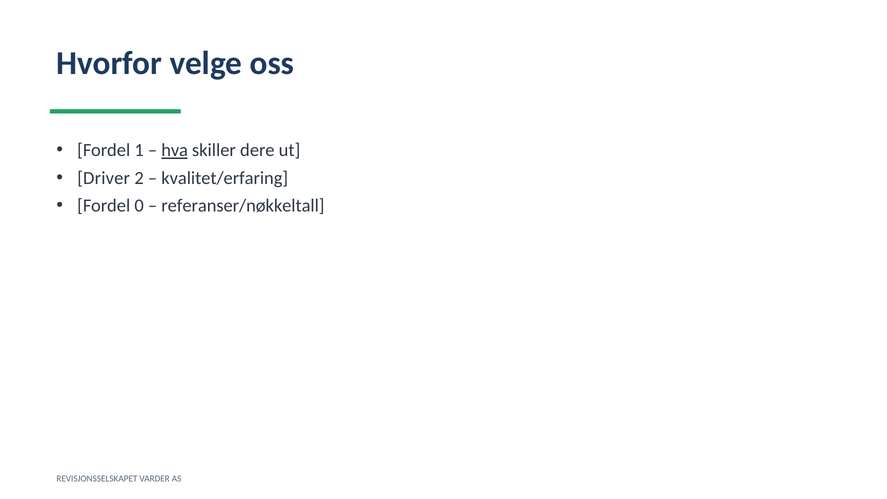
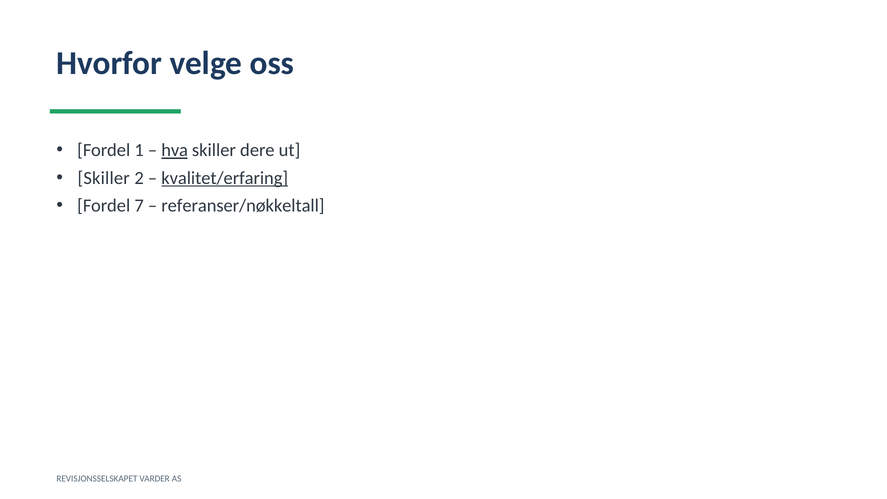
Driver: Driver -> Skiller (104, 178)
kvalitet/erfaring underline: none -> present (225, 178)
0: 0 -> 7 (139, 206)
